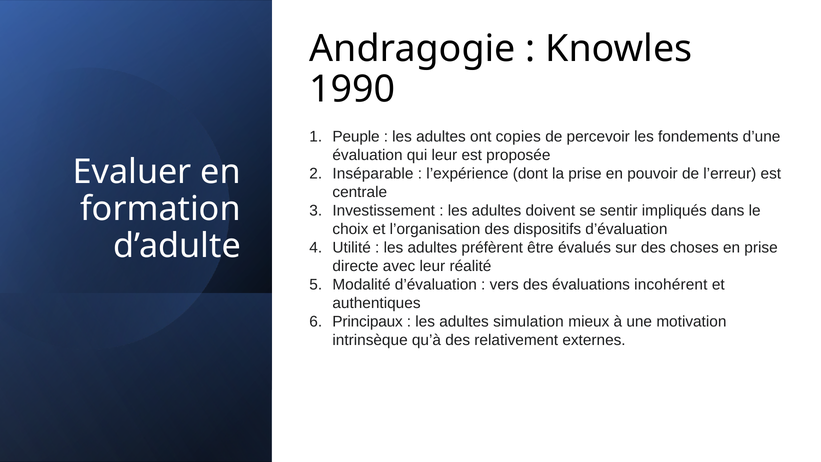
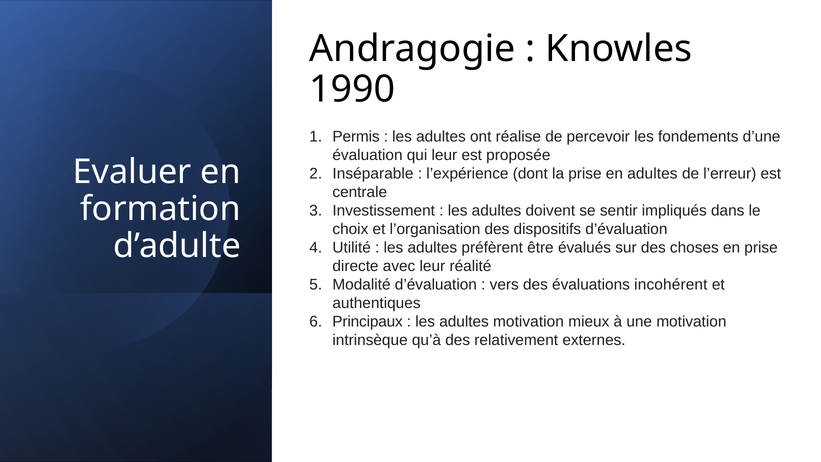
Peuple: Peuple -> Permis (356, 137)
copies: copies -> réalise (518, 137)
en pouvoir: pouvoir -> adultes (652, 174)
adultes simulation: simulation -> motivation (529, 322)
